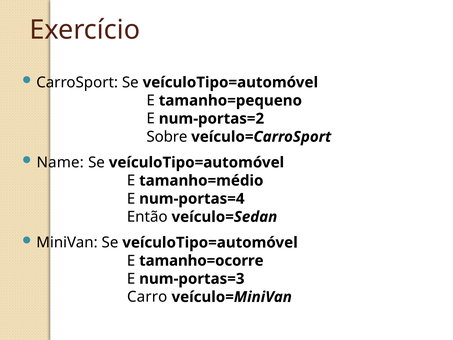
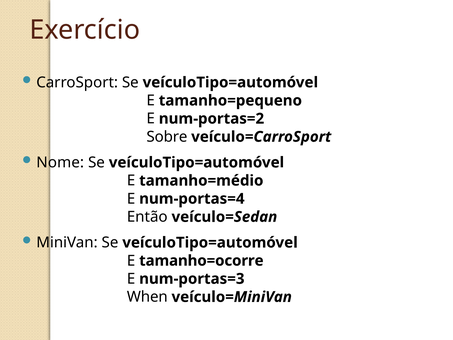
Name: Name -> Nome (60, 162)
Carro: Carro -> When (147, 297)
